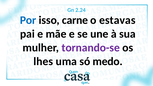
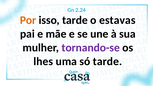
Por colour: blue -> orange (28, 20)
isso carne: carne -> tarde (75, 20)
só medo: medo -> tarde (107, 61)
